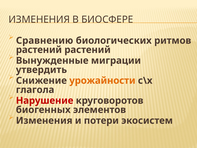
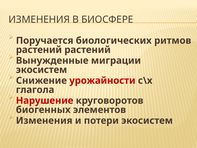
Сравнению: Сравнению -> Поручается (45, 40)
утвердить: утвердить -> экосистем (42, 70)
урожайности colour: orange -> red (102, 80)
